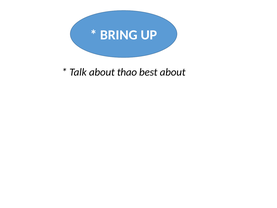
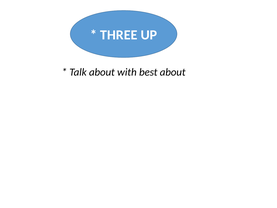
BRING: BRING -> THREE (119, 35)
thao: thao -> with (127, 72)
